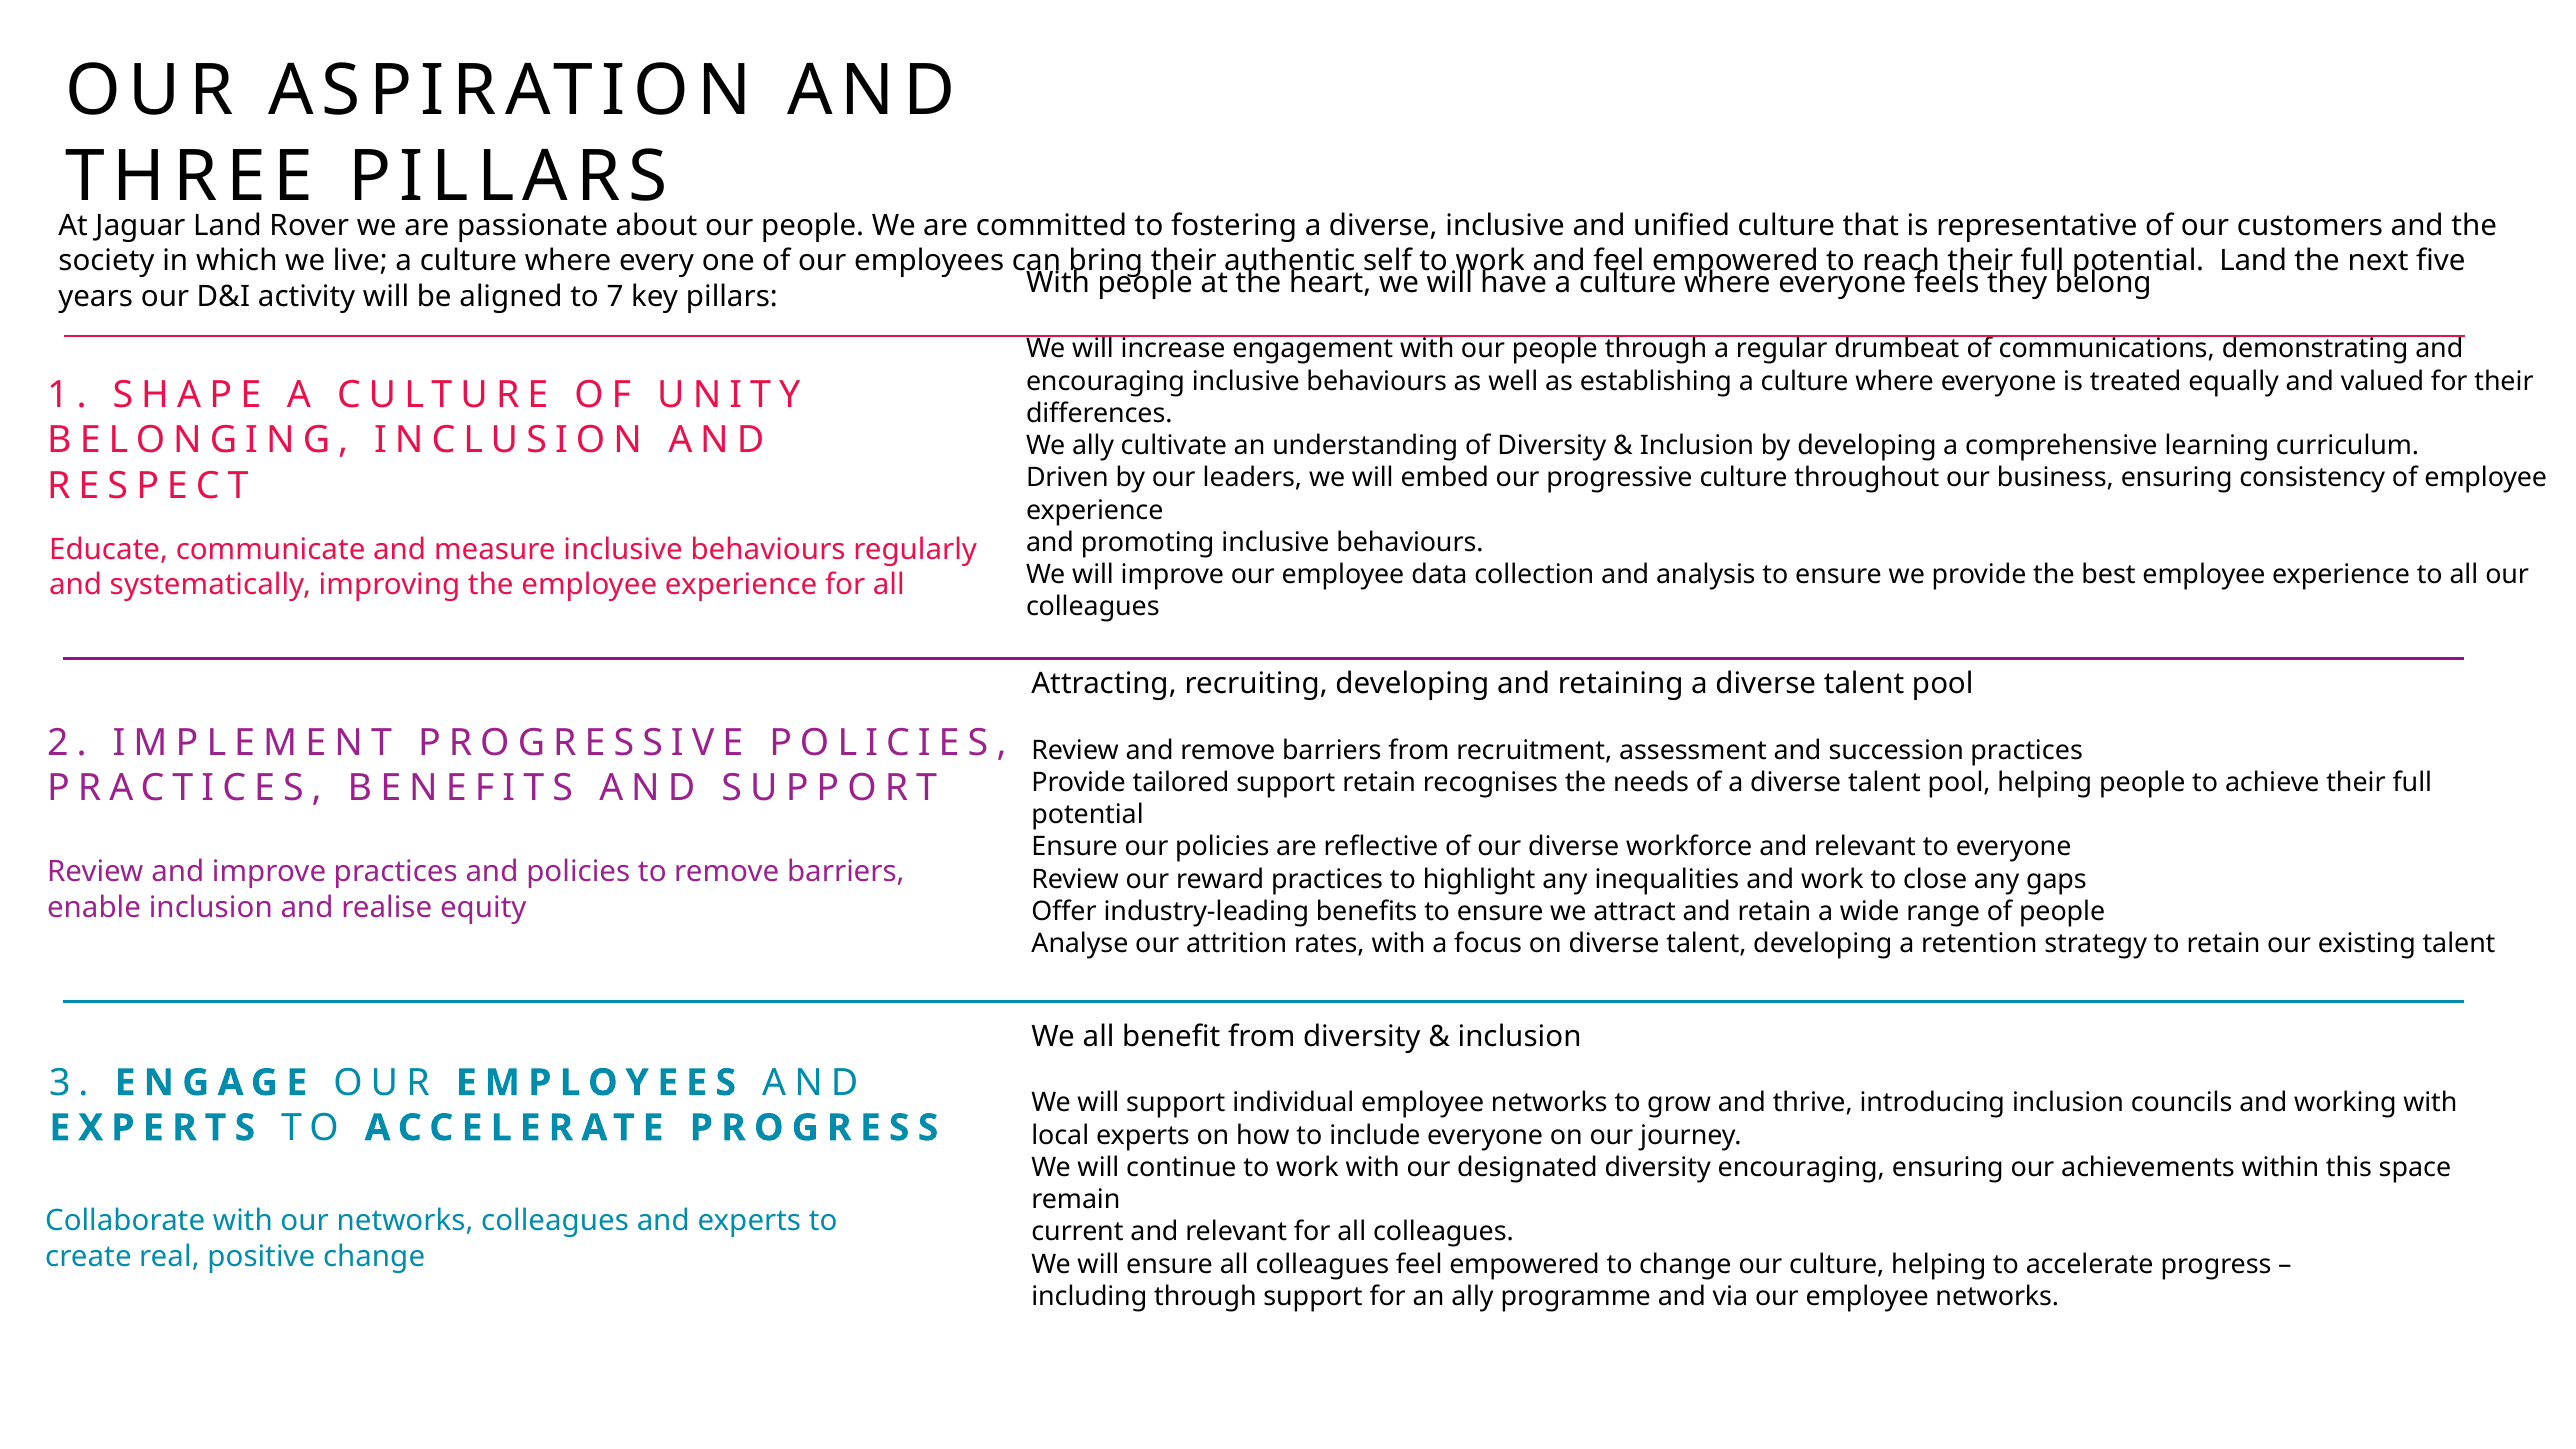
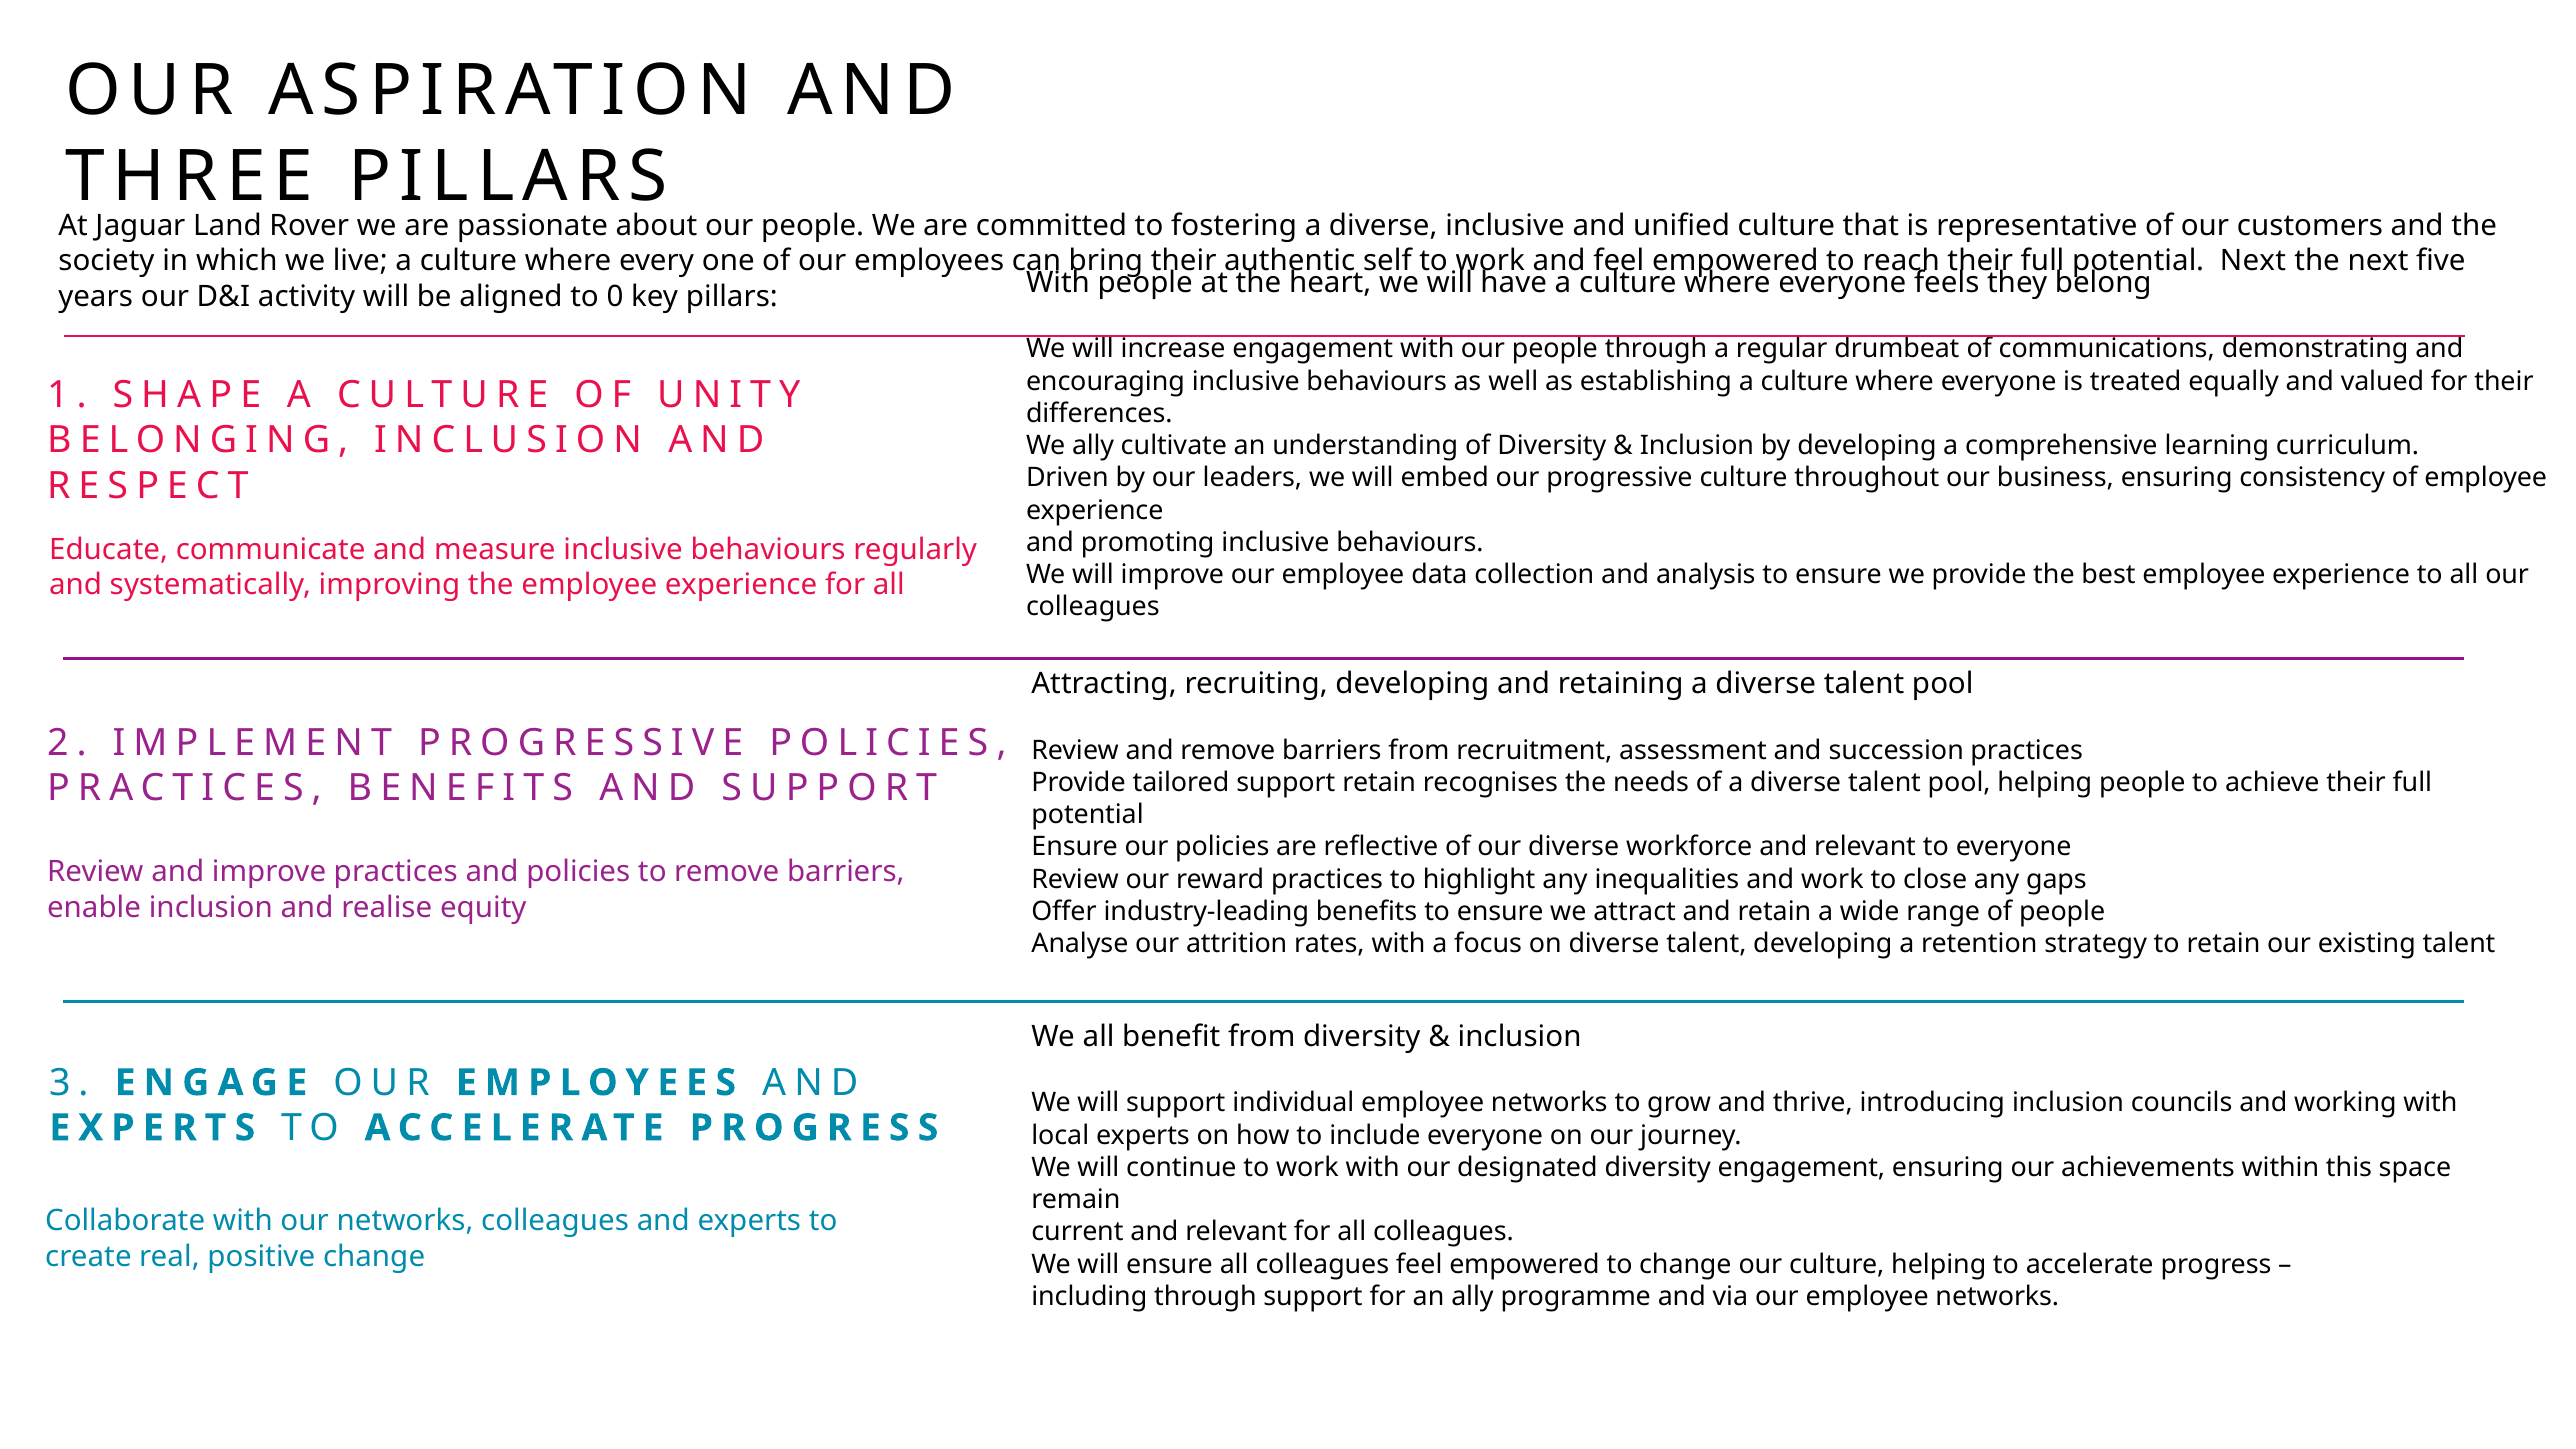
potential Land: Land -> Next (2253, 261)
7: 7 -> 0 (615, 296)
diversity encouraging: encouraging -> engagement (1801, 1167)
